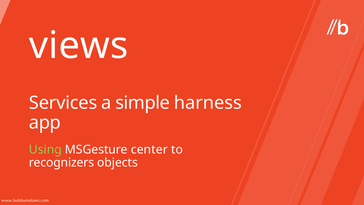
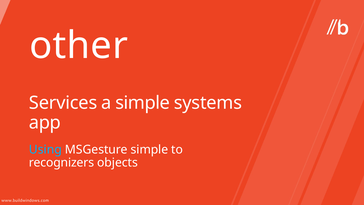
views: views -> other (79, 45)
harness: harness -> systems (208, 103)
Using colour: light green -> light blue (45, 149)
MSGesture center: center -> simple (149, 149)
